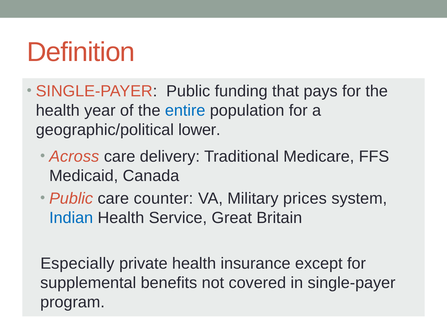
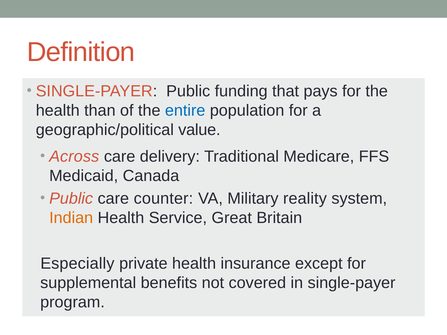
year: year -> than (100, 111)
lower: lower -> value (199, 130)
prices: prices -> reality (305, 199)
Indian colour: blue -> orange (71, 218)
